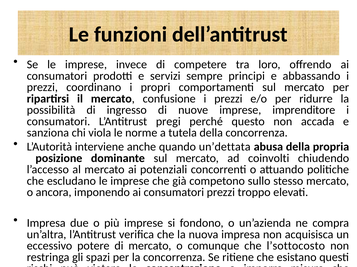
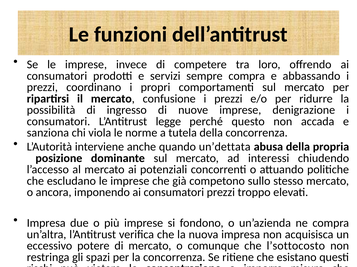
sempre principi: principi -> compra (247, 76)
imprenditore: imprenditore -> denigrazione (304, 110)
pregi: pregi -> legge (168, 122)
coinvolti: coinvolti -> interessi (269, 159)
